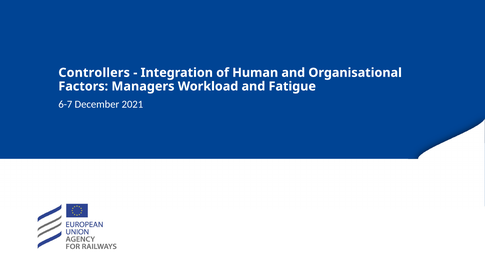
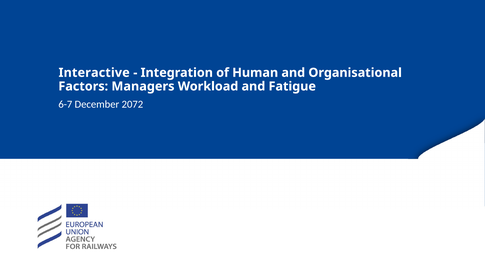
Controllers: Controllers -> Interactive (94, 73)
2021: 2021 -> 2072 (132, 104)
